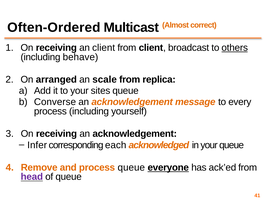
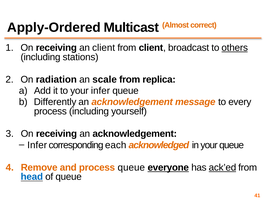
Often-Ordered: Often-Ordered -> Apply-Ordered (54, 27)
behave: behave -> stations (81, 57)
arranged: arranged -> radiation (56, 80)
your sites: sites -> infer (100, 91)
Converse: Converse -> Differently (55, 102)
ack’ed underline: none -> present (222, 167)
head colour: purple -> blue (32, 177)
